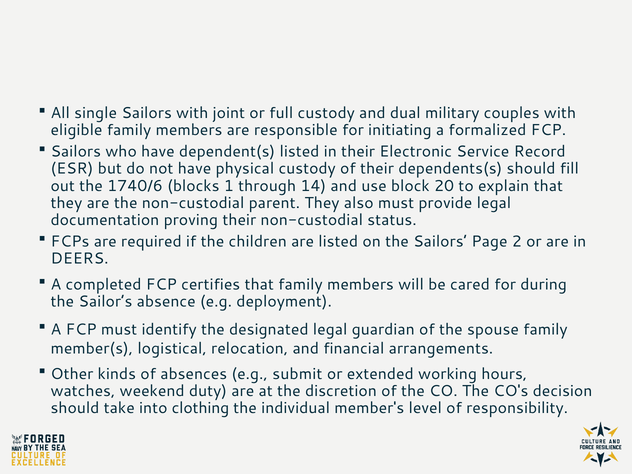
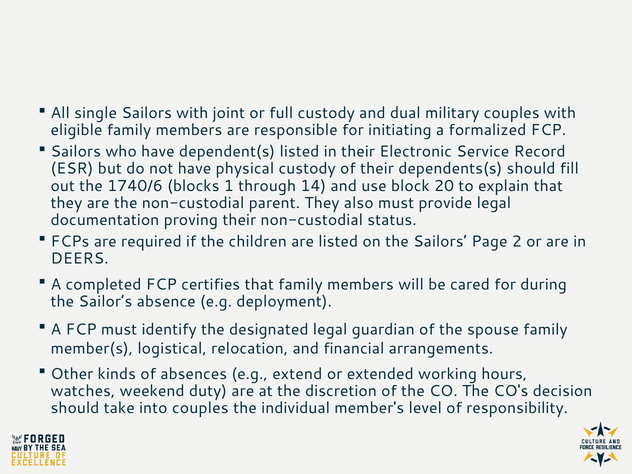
submit: submit -> extend (297, 374)
into clothing: clothing -> couples (200, 408)
